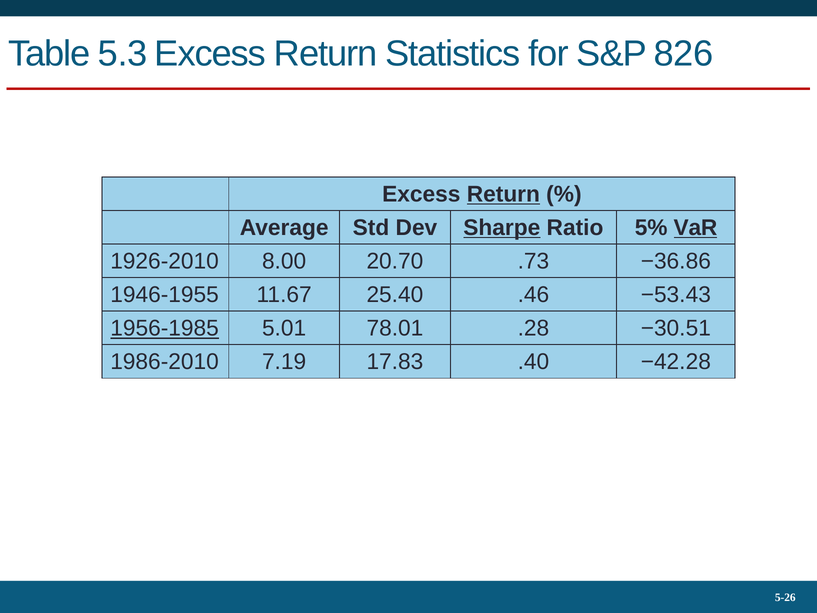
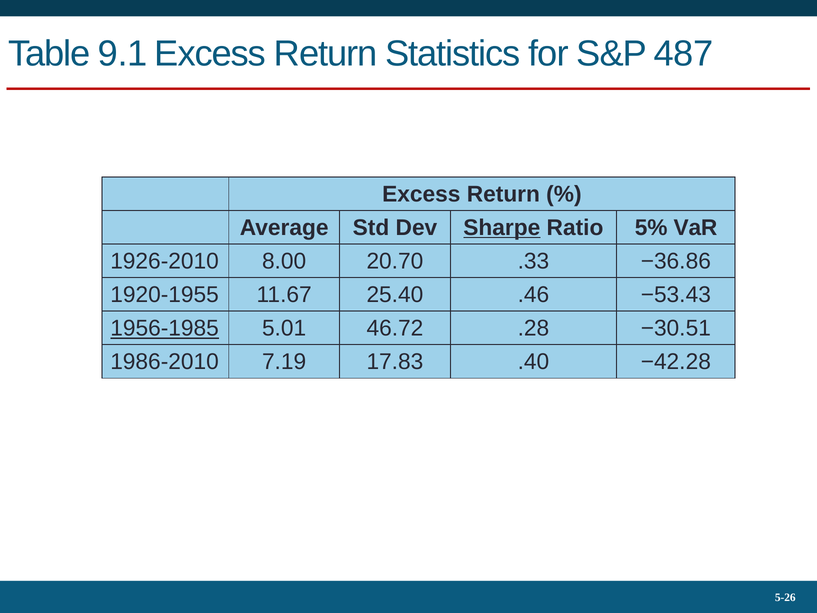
5.3: 5.3 -> 9.1 (123, 54)
826: 826 -> 487 (683, 54)
Return underline: present -> none (503, 194)
VaR underline: present -> none (695, 228)
.73: .73 -> .33 (533, 261)
1946-1955: 1946-1955 -> 1920-1955 (165, 295)
78.01: 78.01 -> 46.72 (395, 328)
